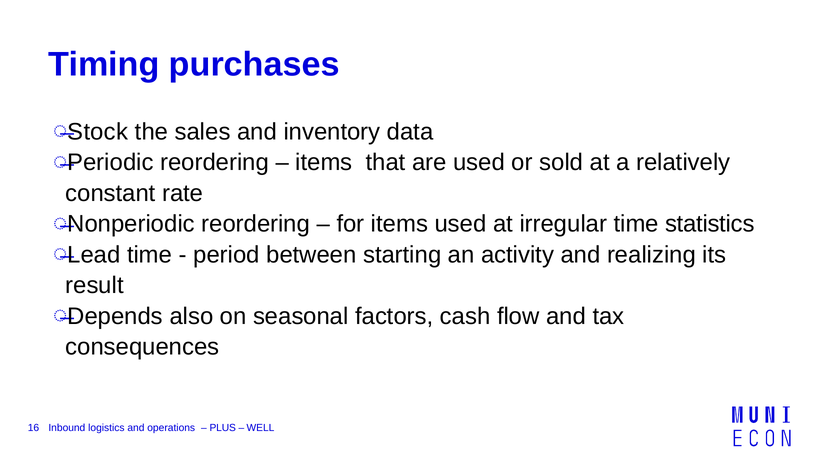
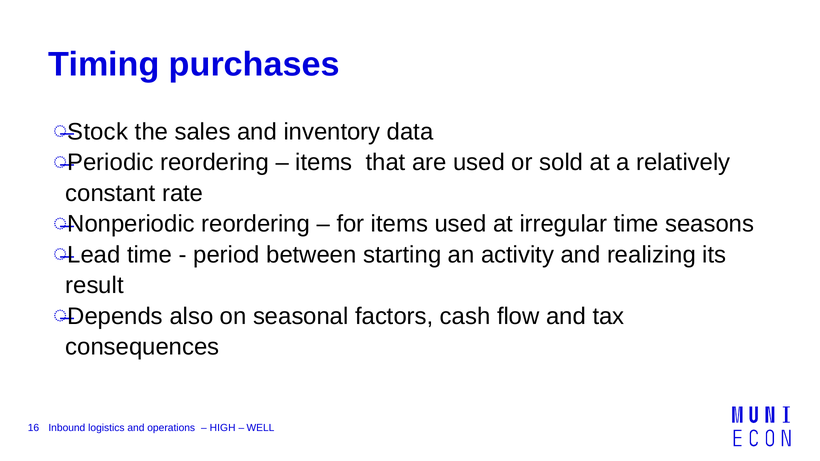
statistics: statistics -> seasons (710, 224)
PLUS: PLUS -> HIGH (223, 428)
